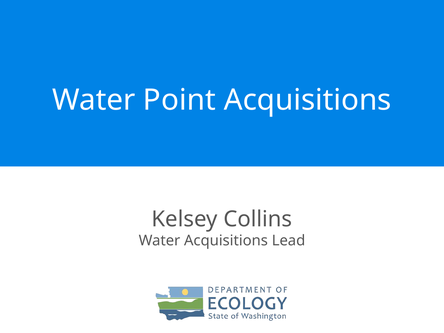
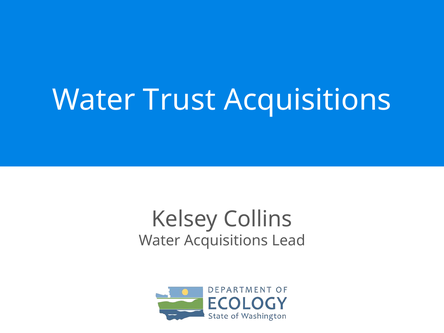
Point: Point -> Trust (179, 100)
